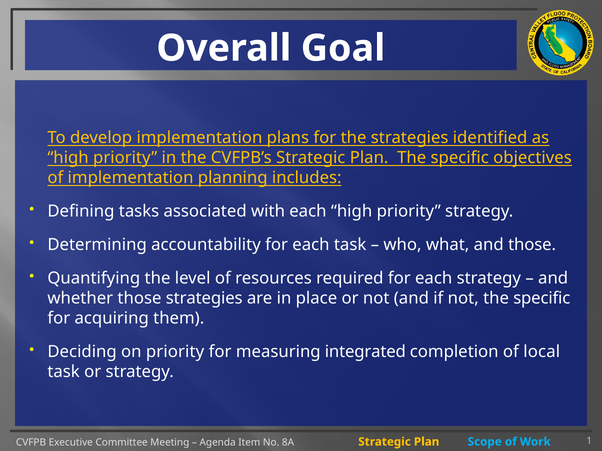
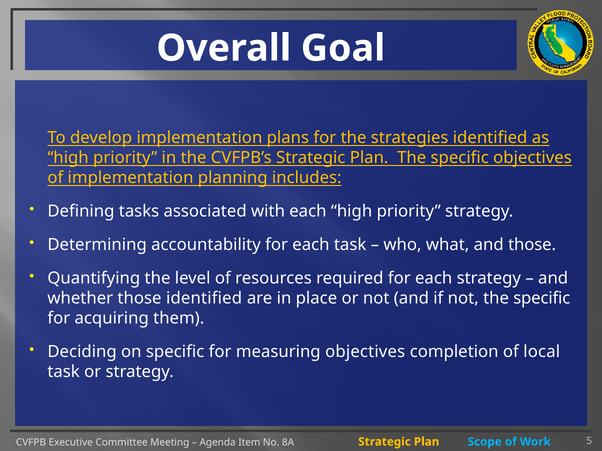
those strategies: strategies -> identified (204, 299)
on priority: priority -> specific (175, 352)
measuring integrated: integrated -> objectives (365, 352)
1: 1 -> 5 (589, 442)
